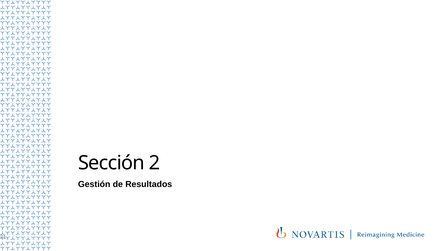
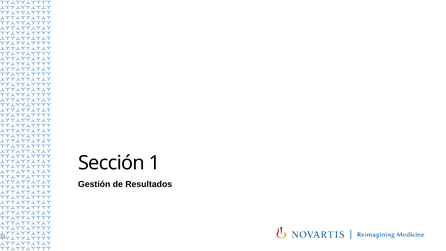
2: 2 -> 1 (154, 163)
